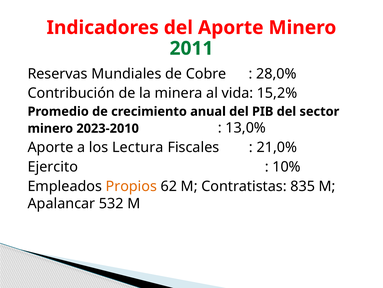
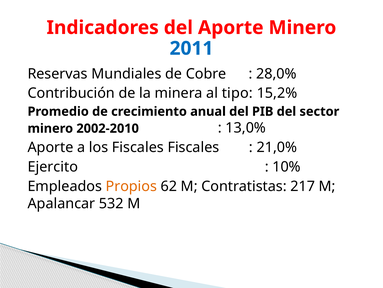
2011 colour: green -> blue (191, 48)
vida: vida -> tipo (237, 93)
2023-2010: 2023-2010 -> 2002-2010 (108, 128)
los Lectura: Lectura -> Fiscales (138, 147)
835: 835 -> 217 (303, 186)
